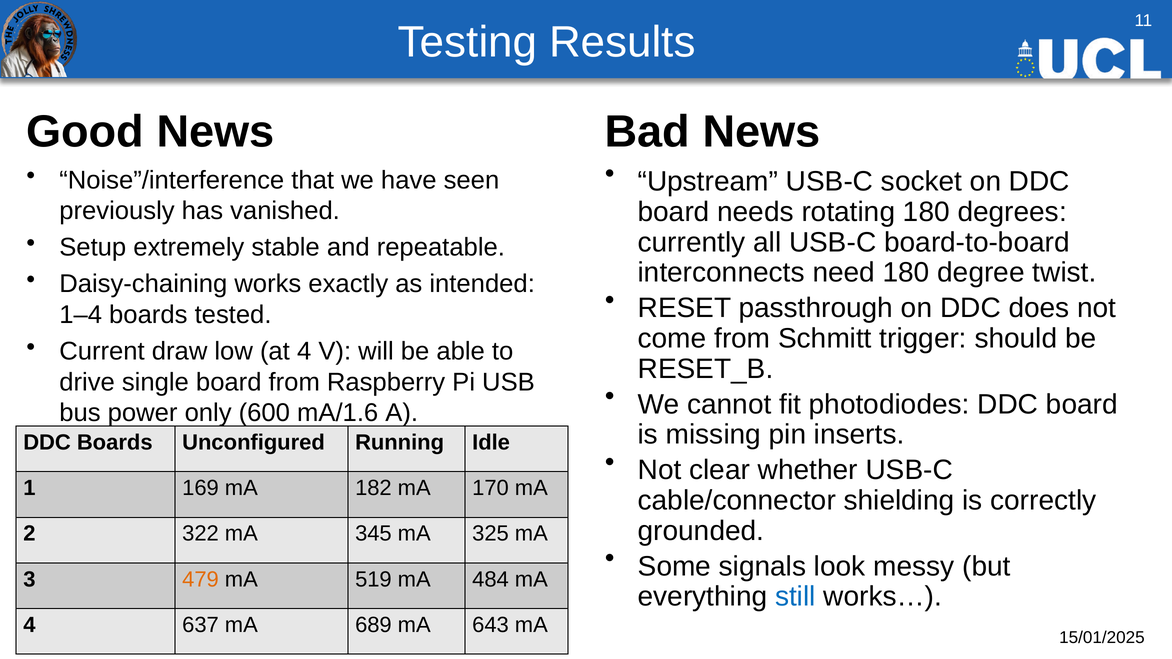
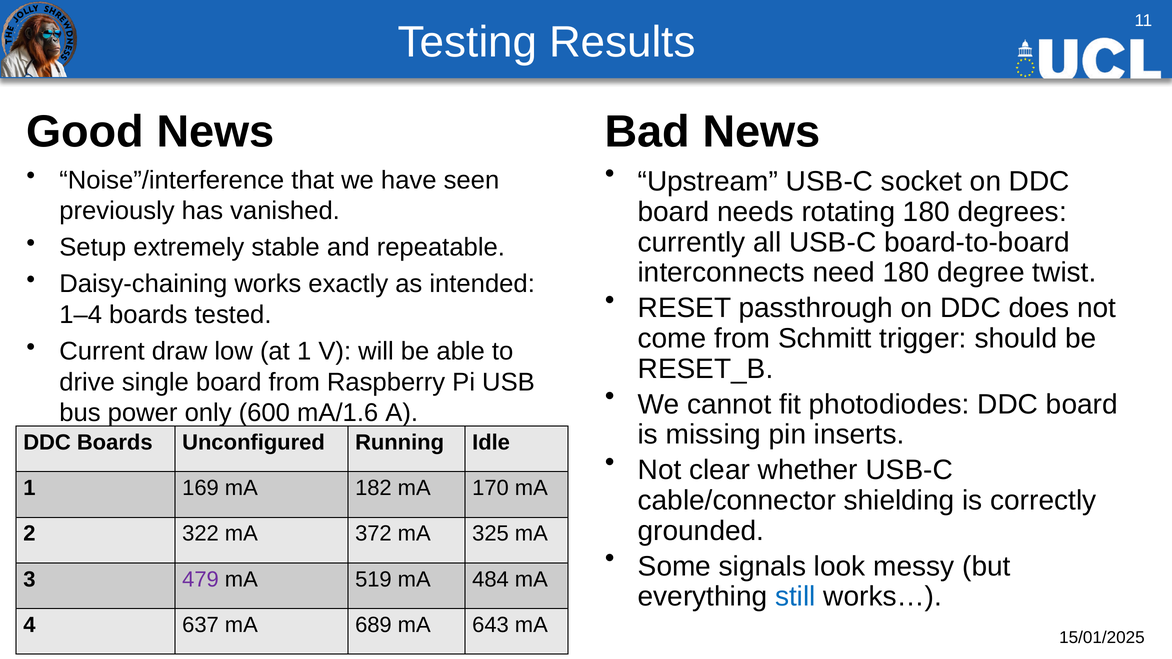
at 4: 4 -> 1 (304, 352)
345: 345 -> 372 (373, 534)
479 colour: orange -> purple (201, 580)
